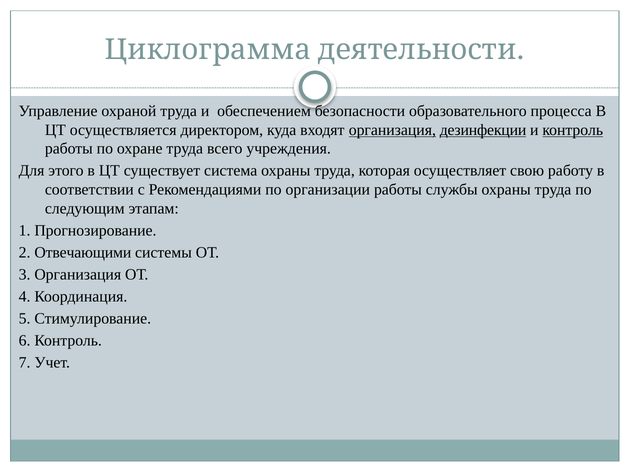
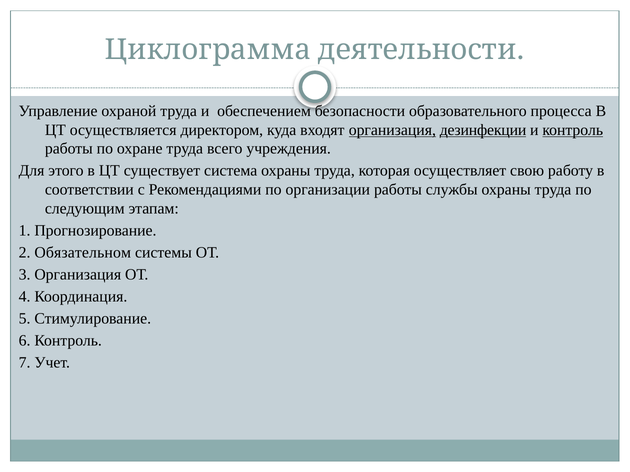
Отвечающими: Отвечающими -> Обязательном (83, 253)
